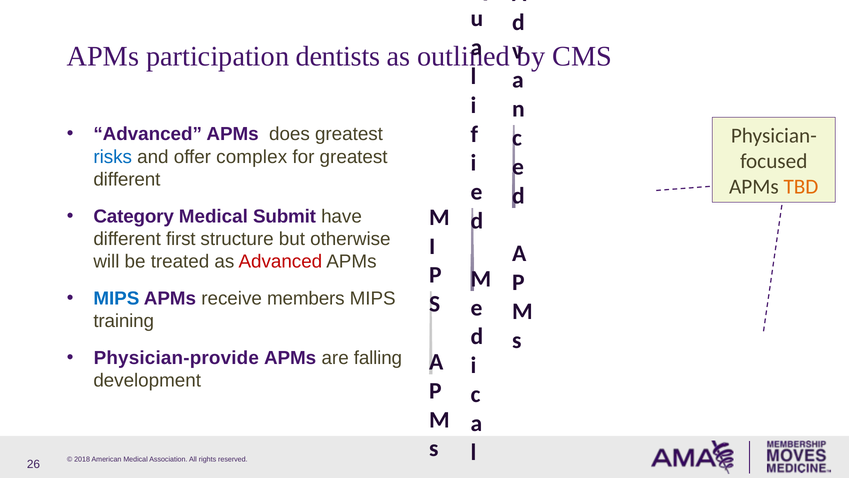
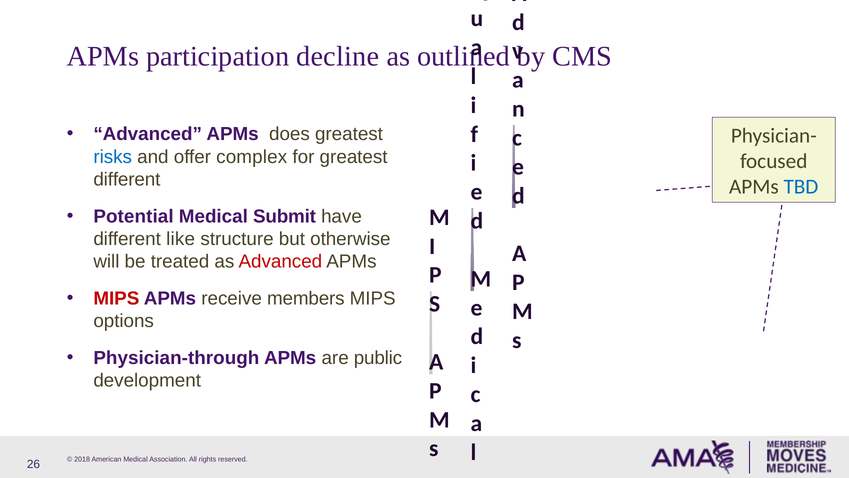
dentists: dentists -> decline (338, 56)
TBD colour: orange -> blue (801, 187)
Category: Category -> Potential (134, 216)
first: first -> like (181, 239)
MIPS colour: blue -> red (116, 298)
training: training -> options (124, 321)
Physician-provide: Physician-provide -> Physician-through (176, 358)
falling: falling -> public (378, 358)
